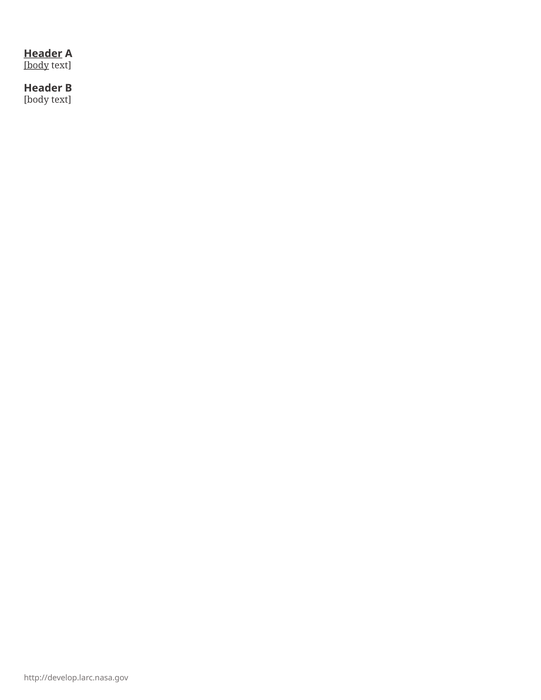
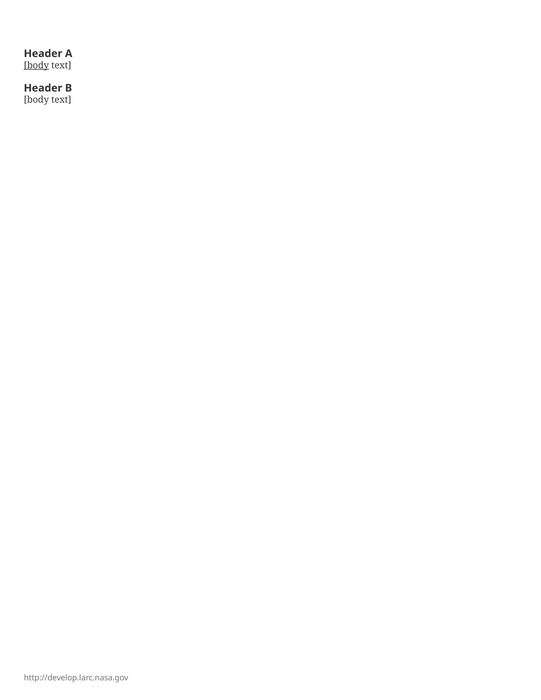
Header underline: present -> none (43, 54)
